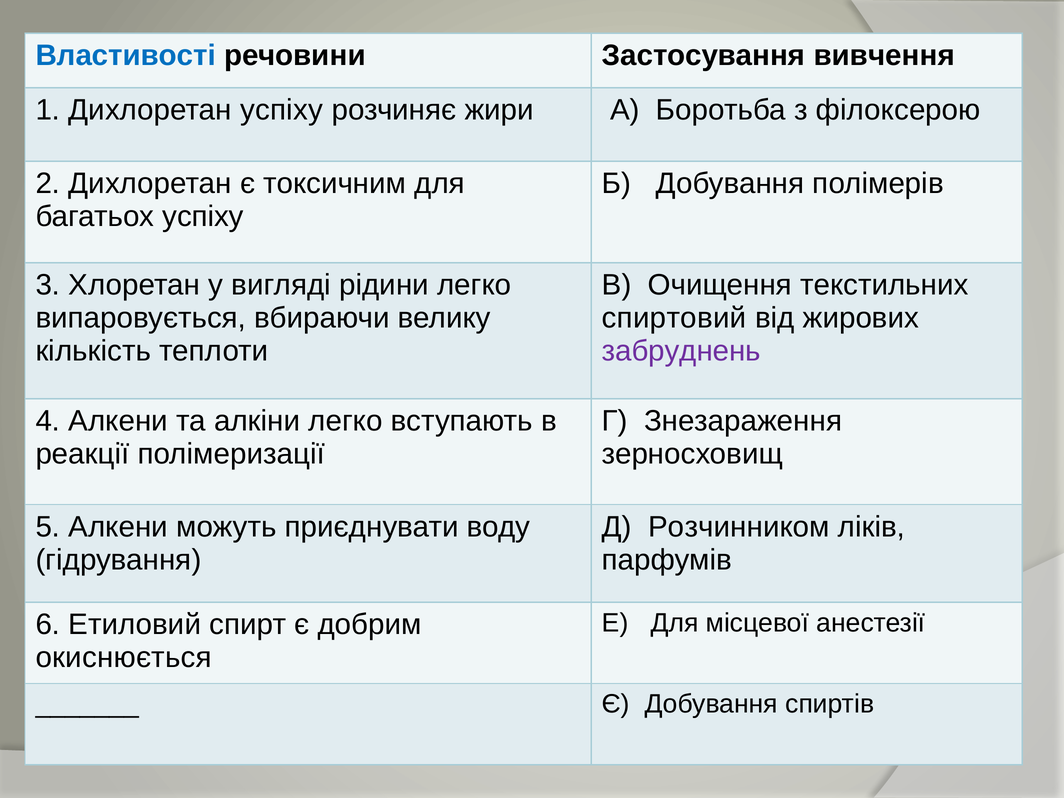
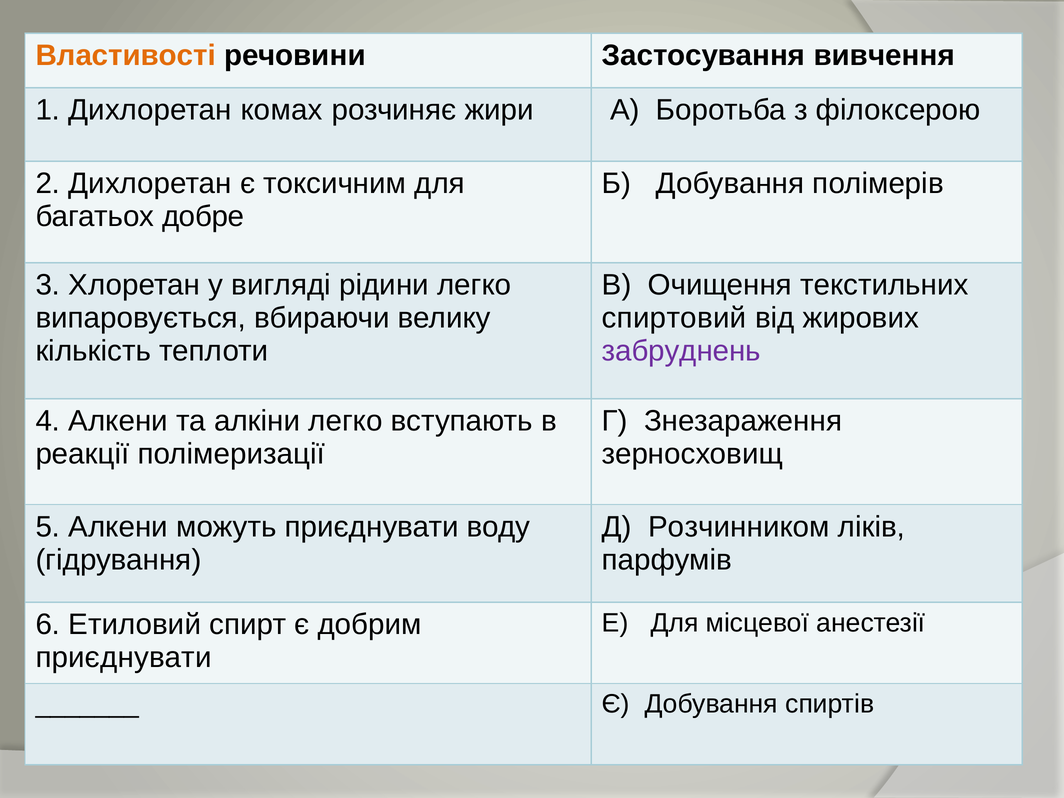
Властивості colour: blue -> orange (126, 56)
Дихлоретан успіху: успіху -> комах (282, 110)
багатьох успіху: успіху -> добре (203, 217)
окиснюється: окиснюється -> приєднувати (124, 658)
